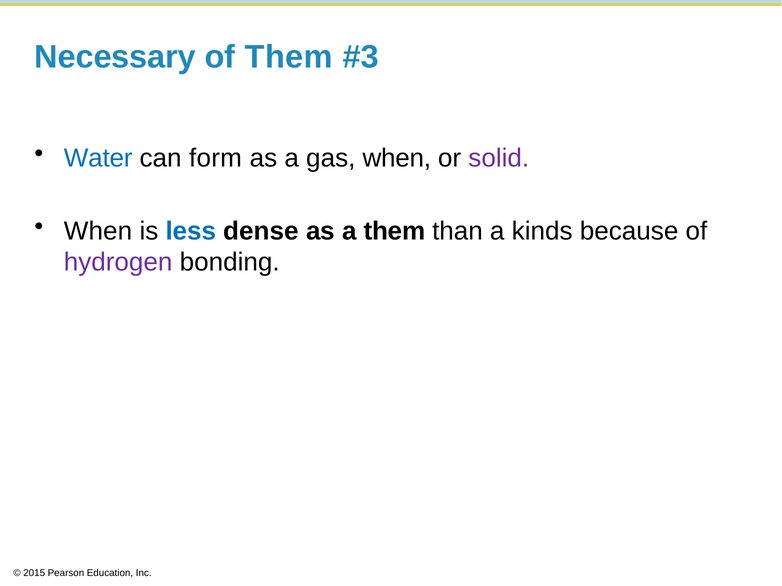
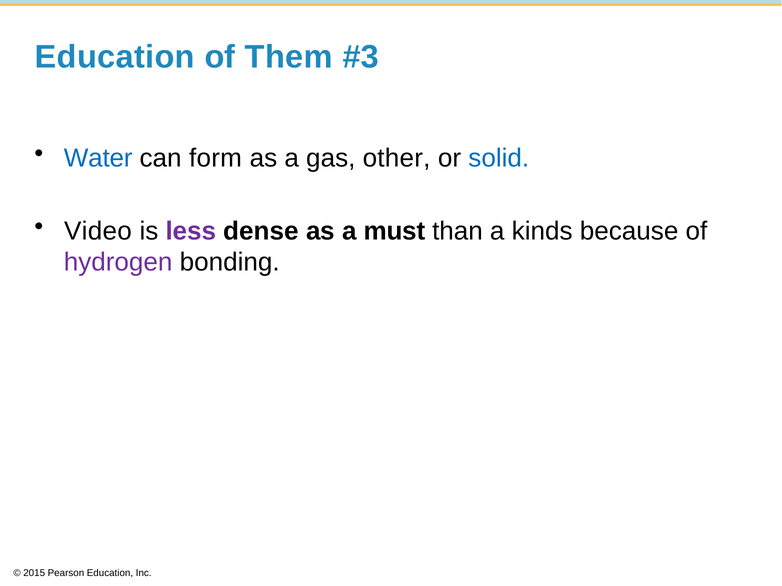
Necessary: Necessary -> Education (115, 57)
gas when: when -> other (397, 158)
solid colour: purple -> blue (499, 158)
When: When -> Video (98, 231)
less colour: blue -> purple (191, 231)
a them: them -> must (394, 231)
